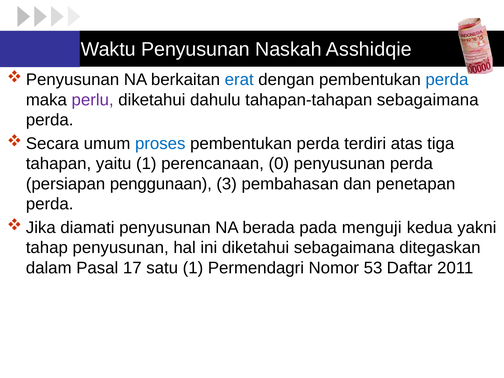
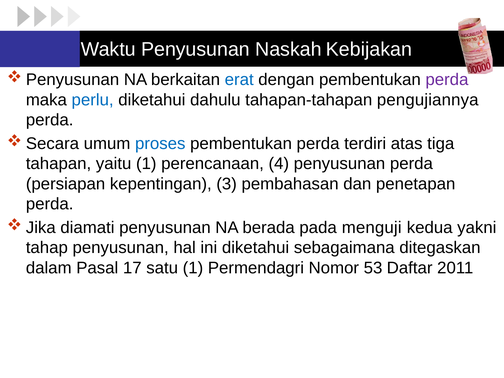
Asshidqie: Asshidqie -> Kebijakan (369, 49)
perda colour: blue -> purple (447, 80)
perlu colour: purple -> blue (93, 100)
tahapan-tahapan sebagaimana: sebagaimana -> pengujiannya (428, 100)
0: 0 -> 4 (279, 164)
penggunaan: penggunaan -> kepentingan (161, 184)
